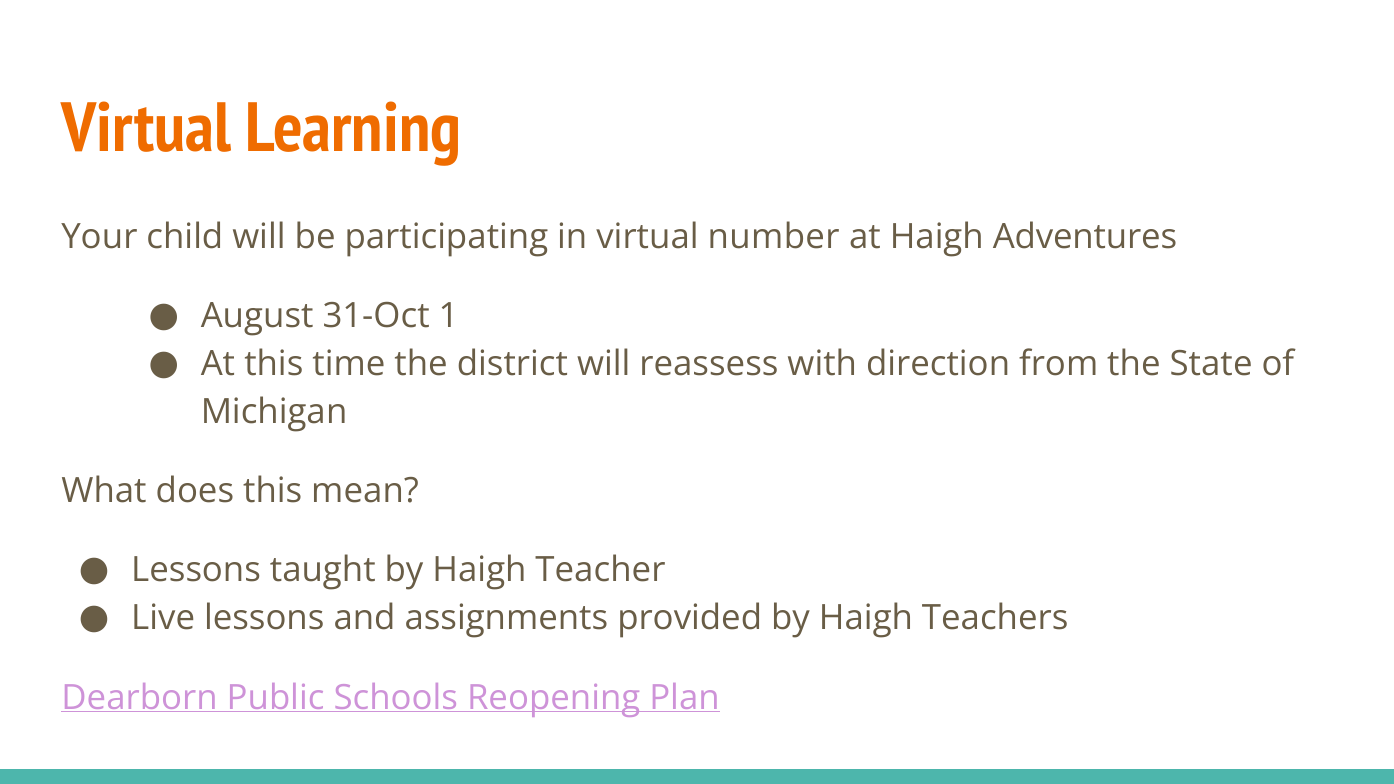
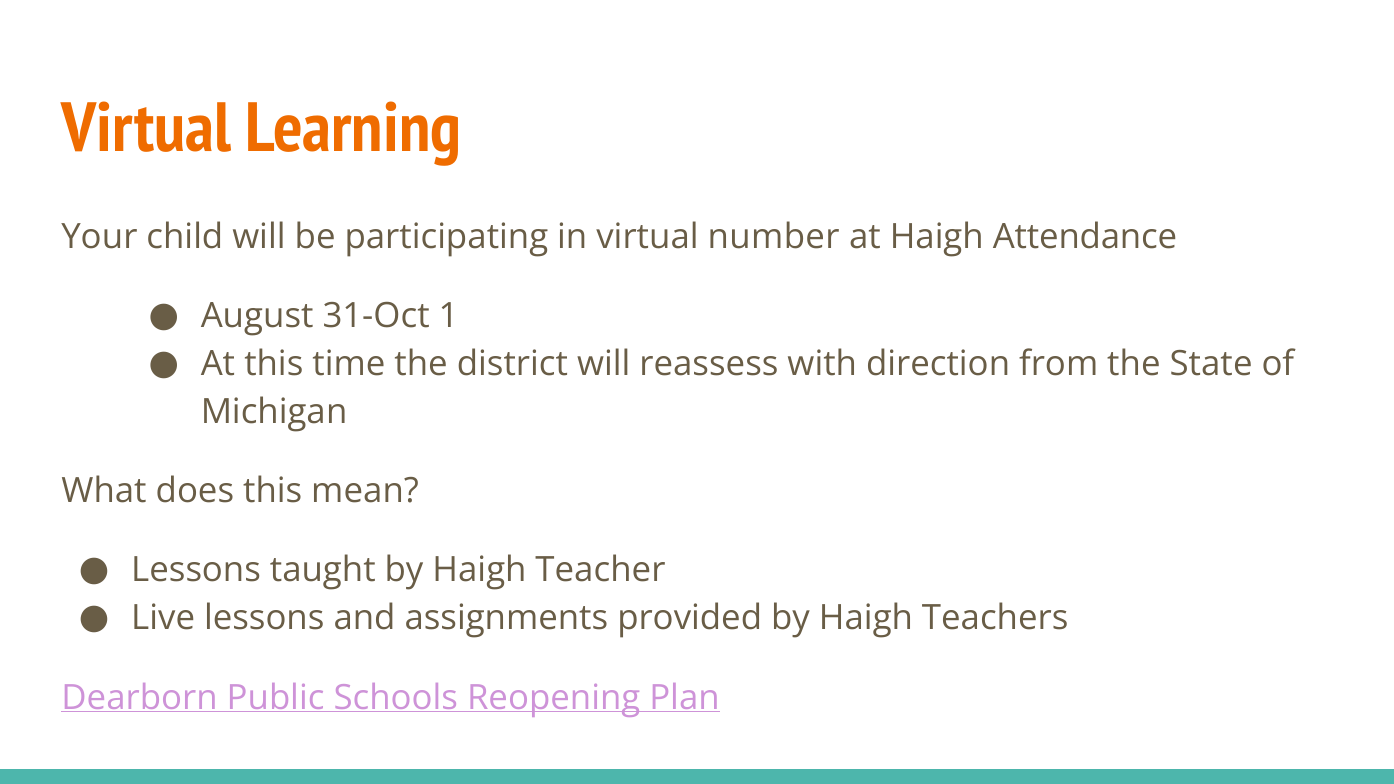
Adventures: Adventures -> Attendance (1085, 237)
